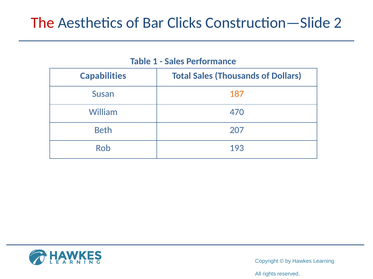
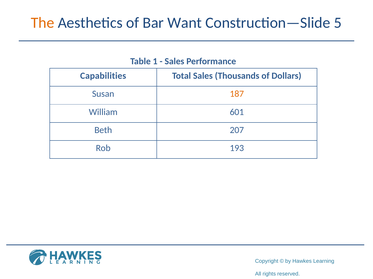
The colour: red -> orange (43, 23)
Clicks: Clicks -> Want (185, 23)
2: 2 -> 5 (338, 23)
470: 470 -> 601 (237, 112)
